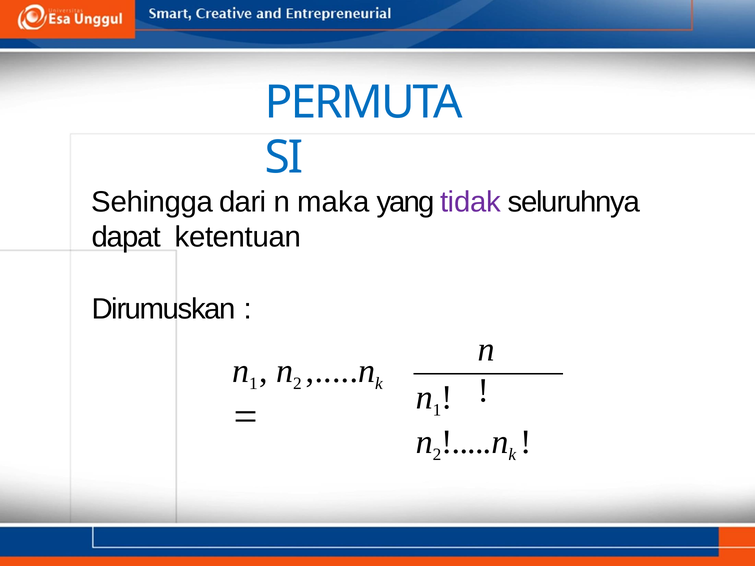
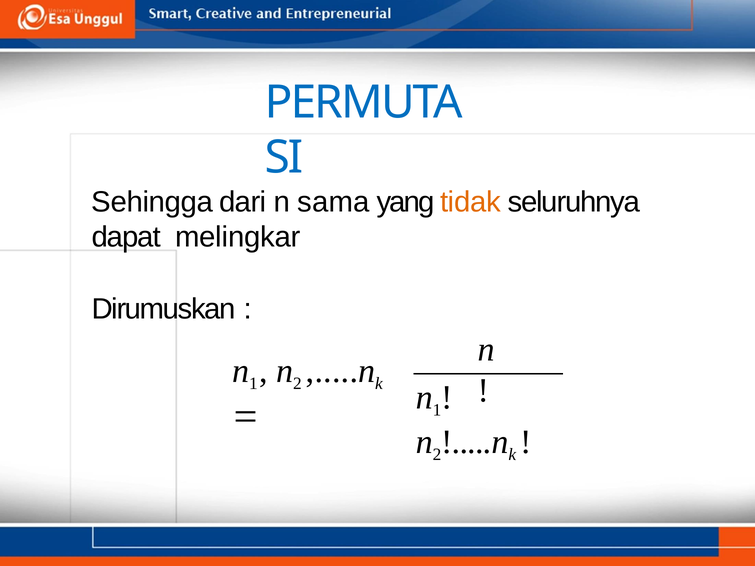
maka: maka -> sama (333, 202)
tidak colour: purple -> orange (471, 202)
ketentuan: ketentuan -> melingkar (238, 237)
